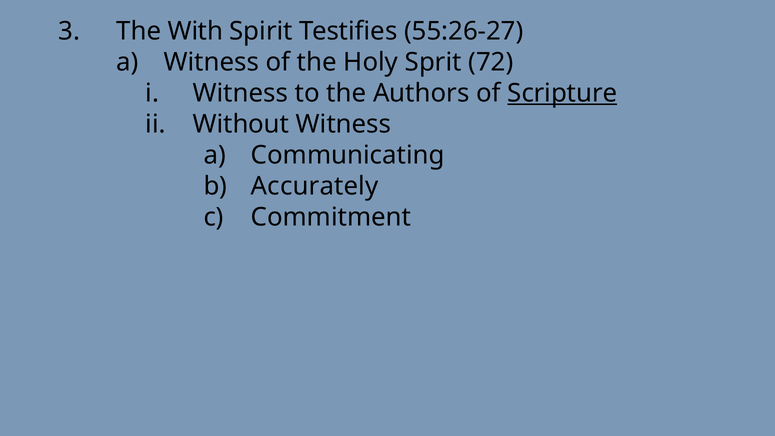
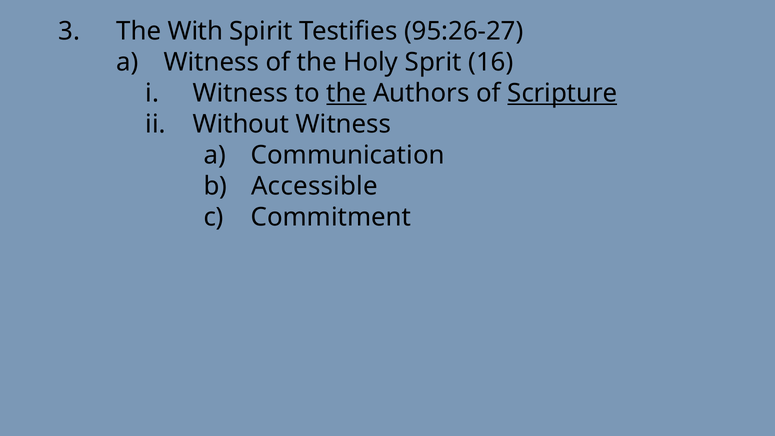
55:26-27: 55:26-27 -> 95:26-27 (464, 31)
72: 72 -> 16 (491, 62)
the underline: none -> present (346, 93)
Communicating: Communicating -> Communication (348, 155)
Accurately: Accurately -> Accessible (315, 186)
